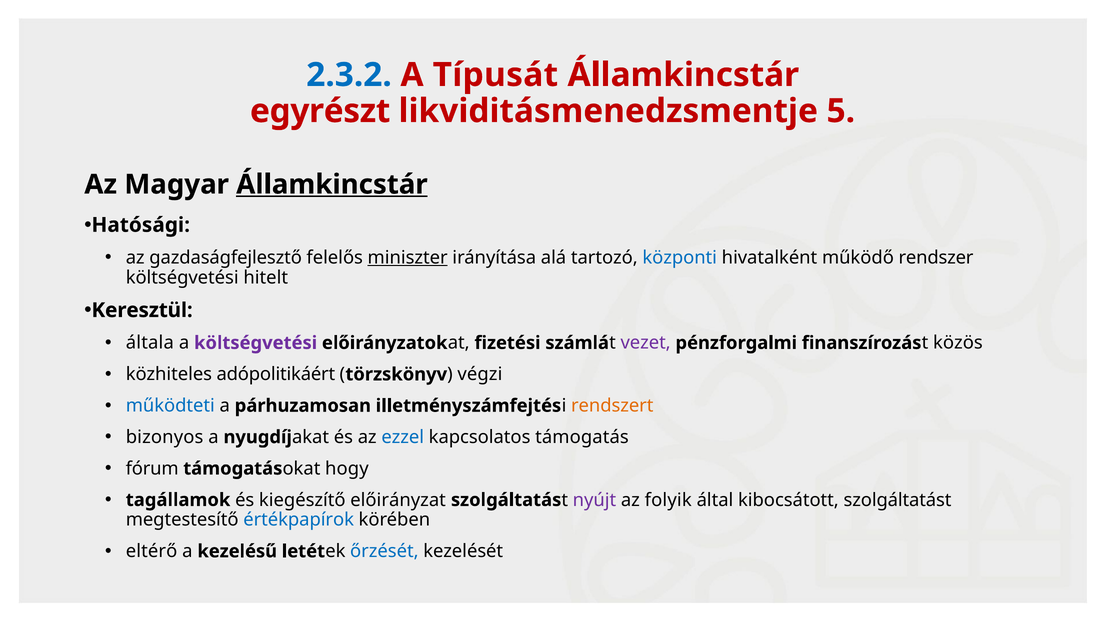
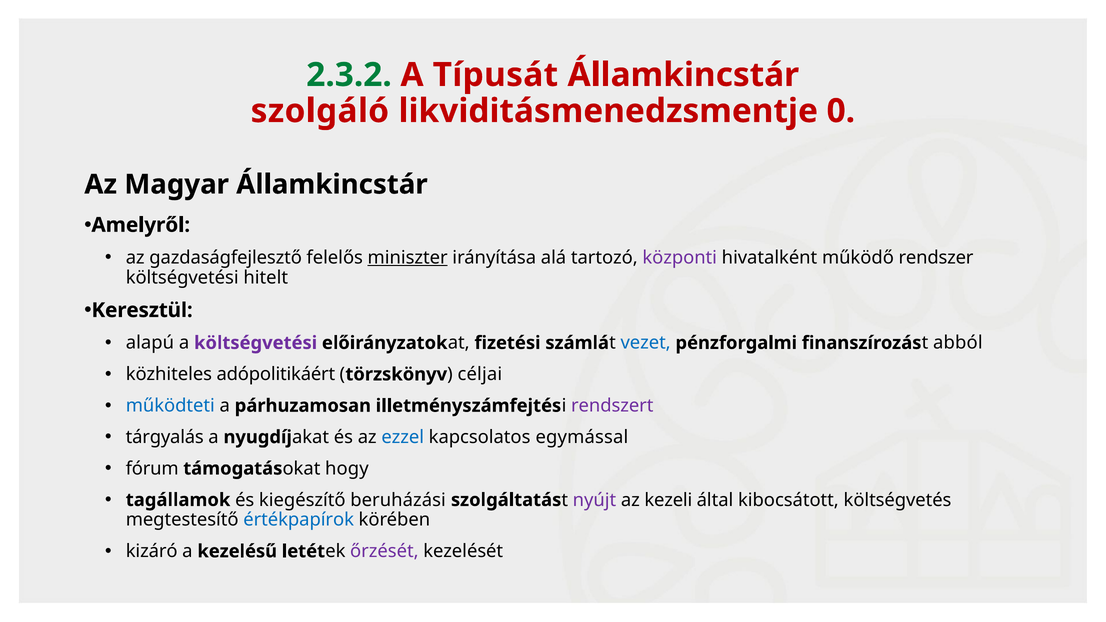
2.3.2 colour: blue -> green (349, 75)
egyrészt: egyrészt -> szolgáló (320, 111)
5: 5 -> 0 (841, 111)
Államkincstár underline: present -> none (332, 185)
Hatósági: Hatósági -> Amelyről (141, 225)
központi colour: blue -> purple (680, 258)
általa: általa -> alapú (150, 343)
vezet colour: purple -> blue (646, 343)
közös: közös -> abból (958, 343)
végzi: végzi -> céljai (480, 374)
rendszert colour: orange -> purple (612, 406)
bizonyos: bizonyos -> tárgyalás (165, 437)
támogatás: támogatás -> egymással (582, 437)
előirányzat: előirányzat -> beruházási (398, 500)
folyik: folyik -> kezeli (668, 500)
kibocsátott szolgáltatást: szolgáltatást -> költségvetés (898, 500)
eltérő: eltérő -> kizáró (152, 551)
őrzését colour: blue -> purple (384, 551)
